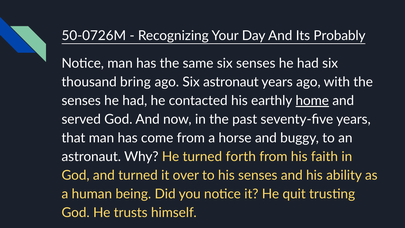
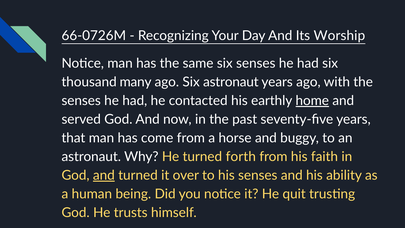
50-0726M: 50-0726M -> 66-0726M (94, 36)
Probably: Probably -> Worship (339, 36)
bring: bring -> many (136, 82)
and underline: none -> present (104, 175)
